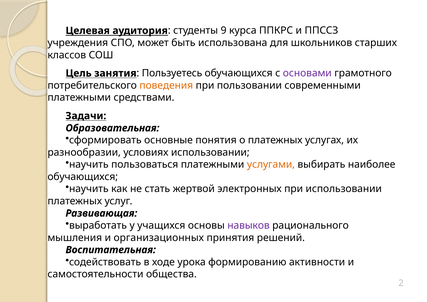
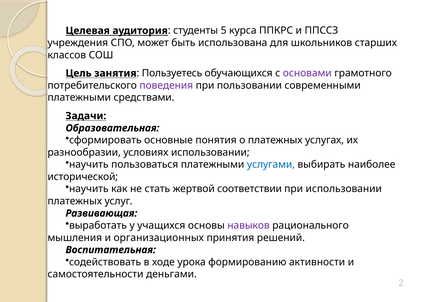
9: 9 -> 5 (224, 31)
поведения colour: orange -> purple (166, 85)
услугами colour: orange -> blue (271, 165)
обучающихся: обучающихся -> исторической (83, 177)
электронных: электронных -> соответствии (250, 189)
общества: общества -> деньгами (171, 274)
